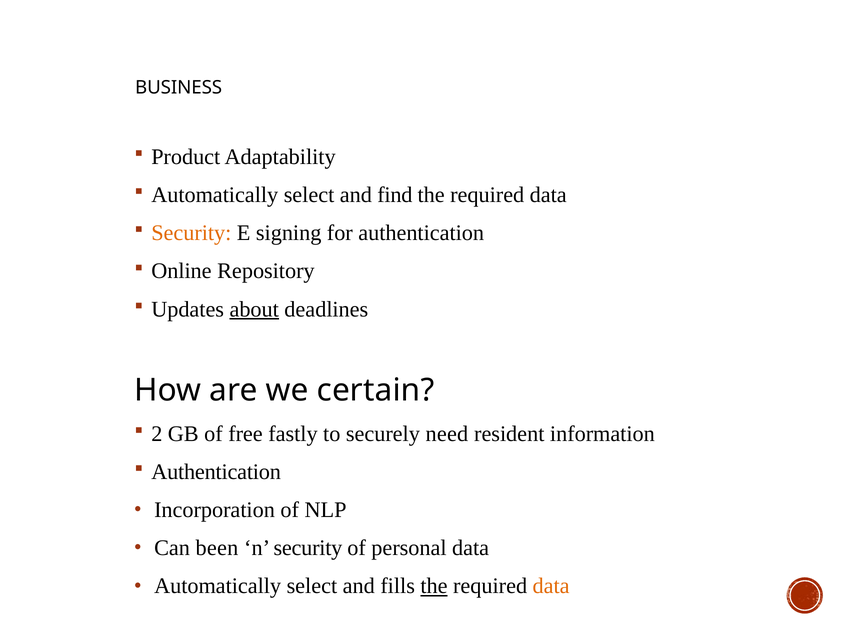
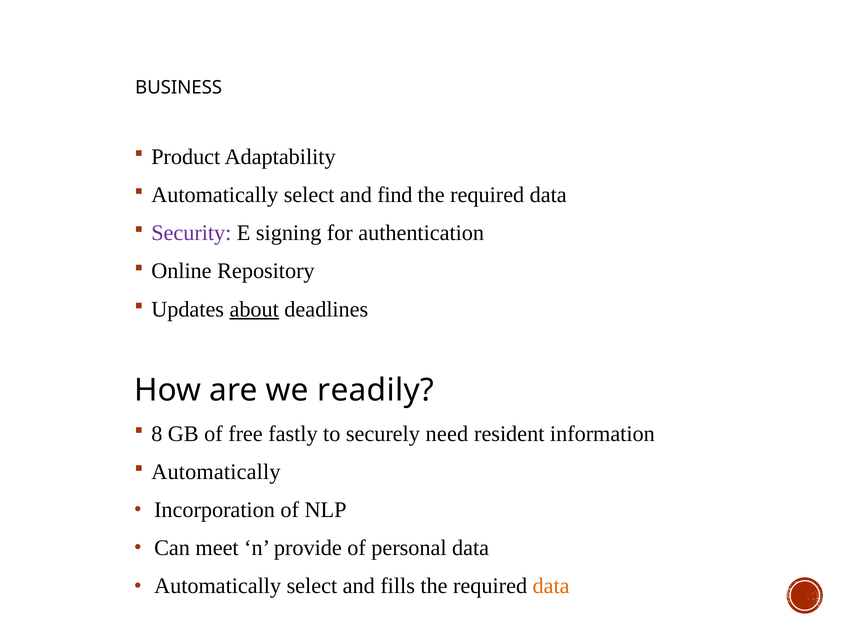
Security colour: orange -> purple (191, 233)
certain: certain -> readily (375, 390)
2: 2 -> 8 (157, 434)
Authentication: Authentication -> Automatically (216, 472)
been: been -> meet (217, 548)
n security: security -> provide (308, 548)
the underline: present -> none (434, 586)
